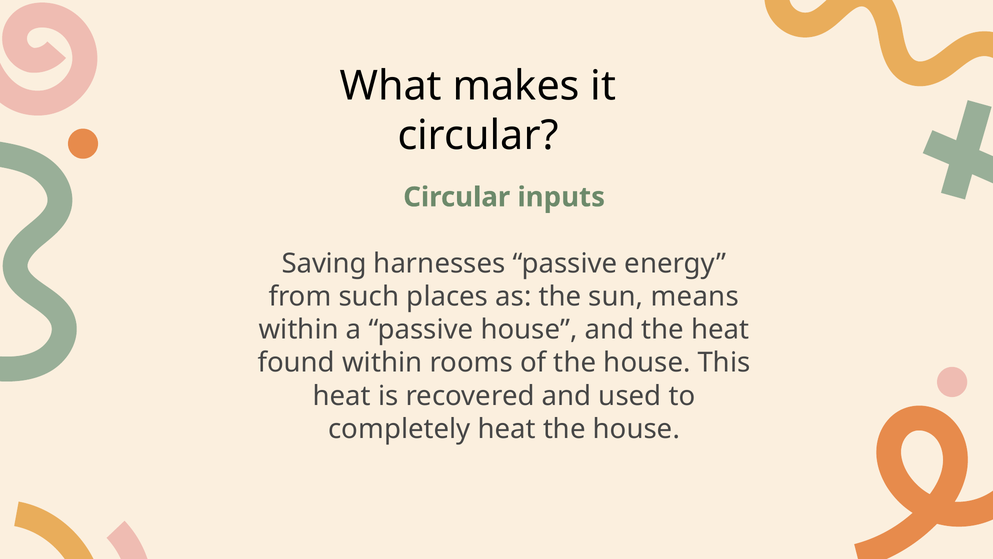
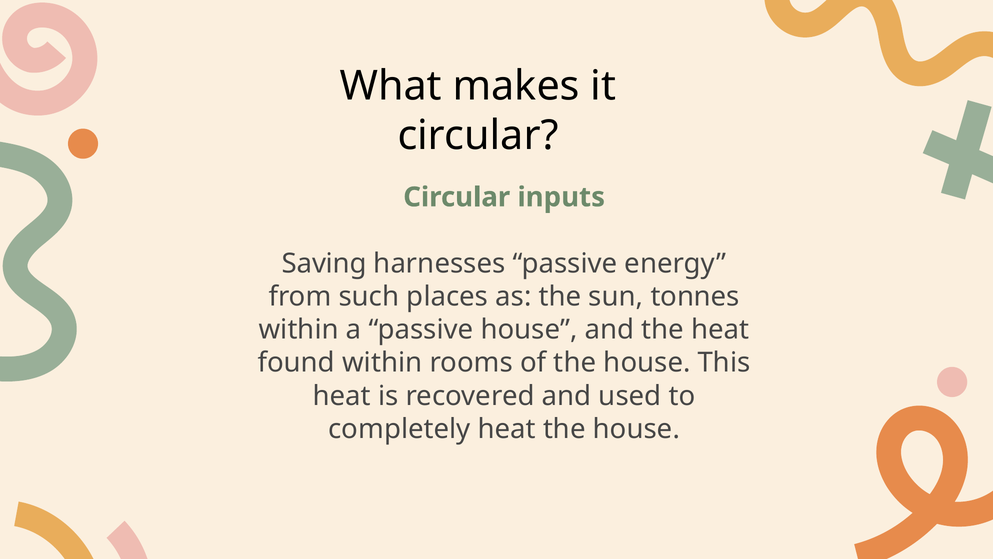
means: means -> tonnes (695, 296)
